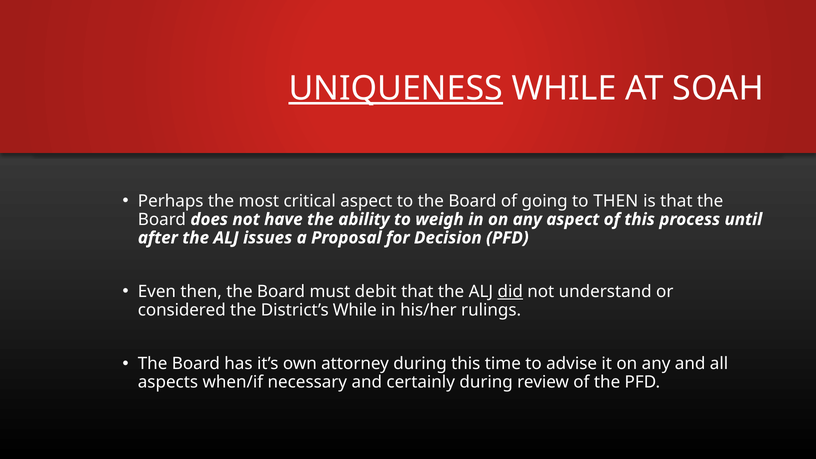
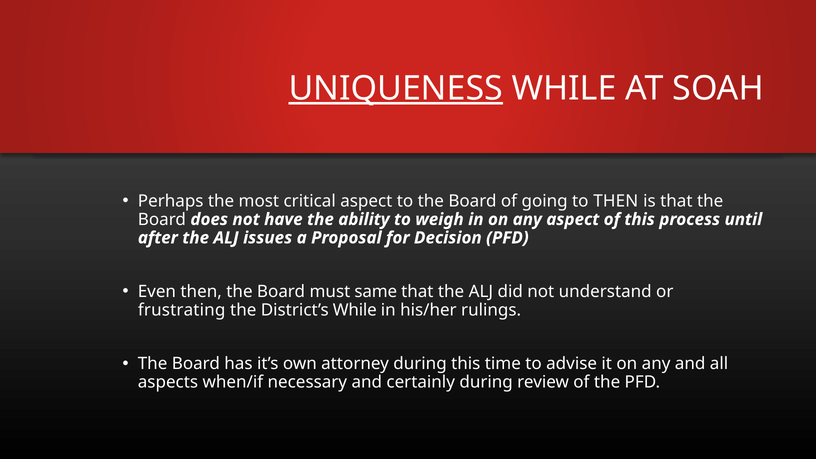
debit: debit -> same (376, 292)
did underline: present -> none (510, 292)
considered: considered -> frustrating (182, 310)
